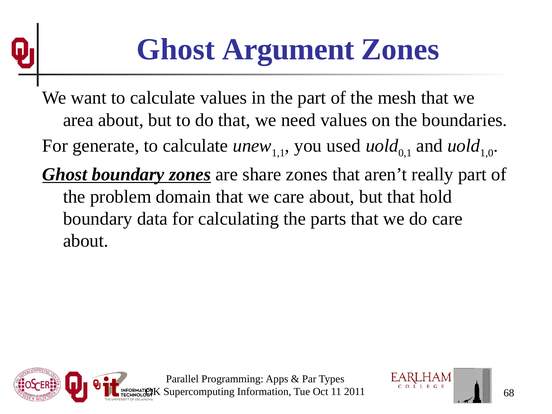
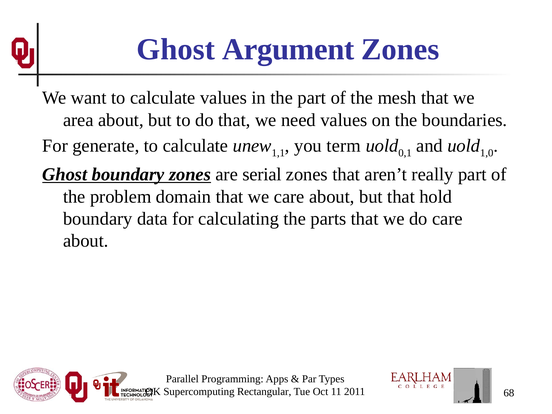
used: used -> term (344, 146)
share: share -> serial (262, 175)
Information: Information -> Rectangular (264, 392)
